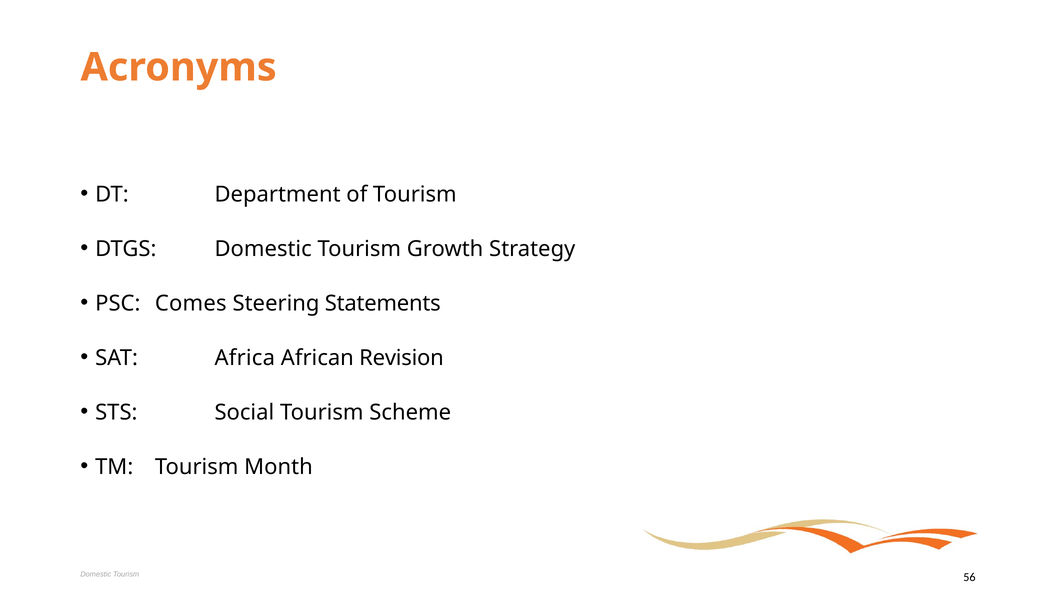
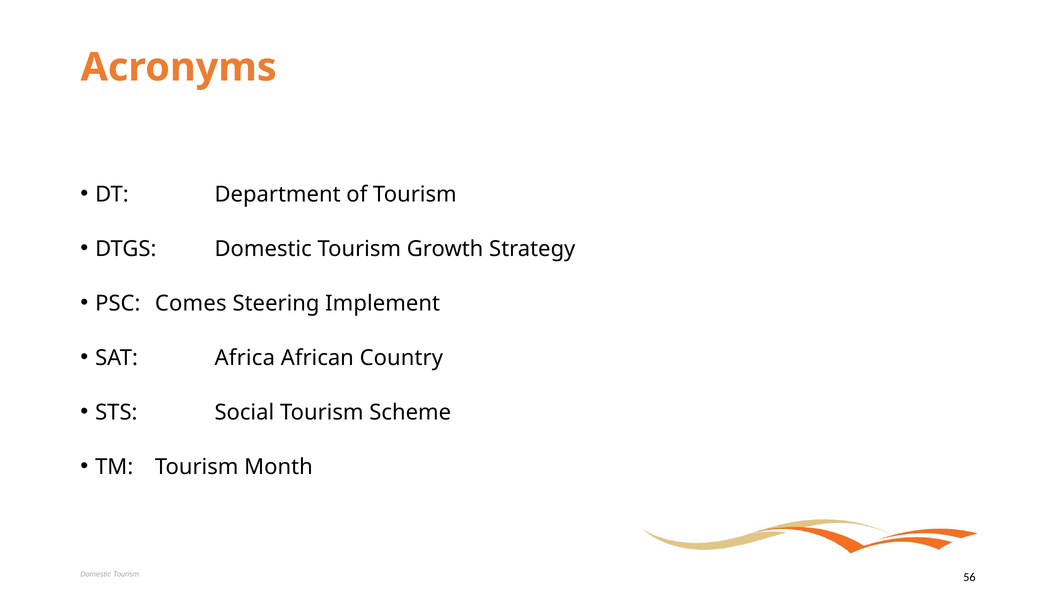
Statements: Statements -> Implement (383, 303)
Revision: Revision -> Country (401, 358)
